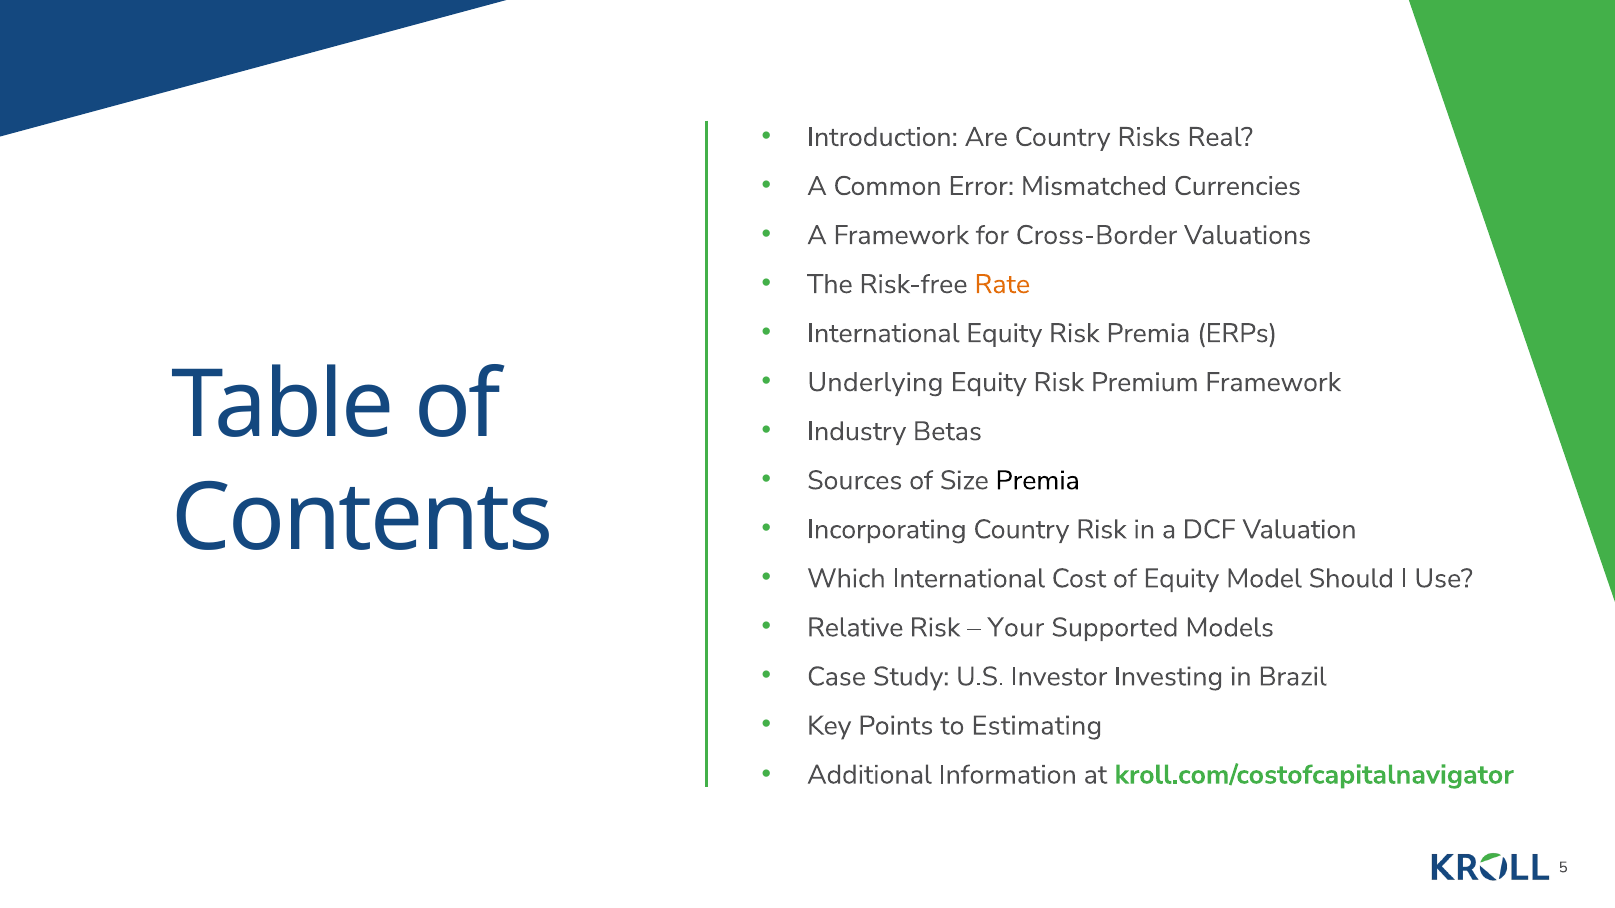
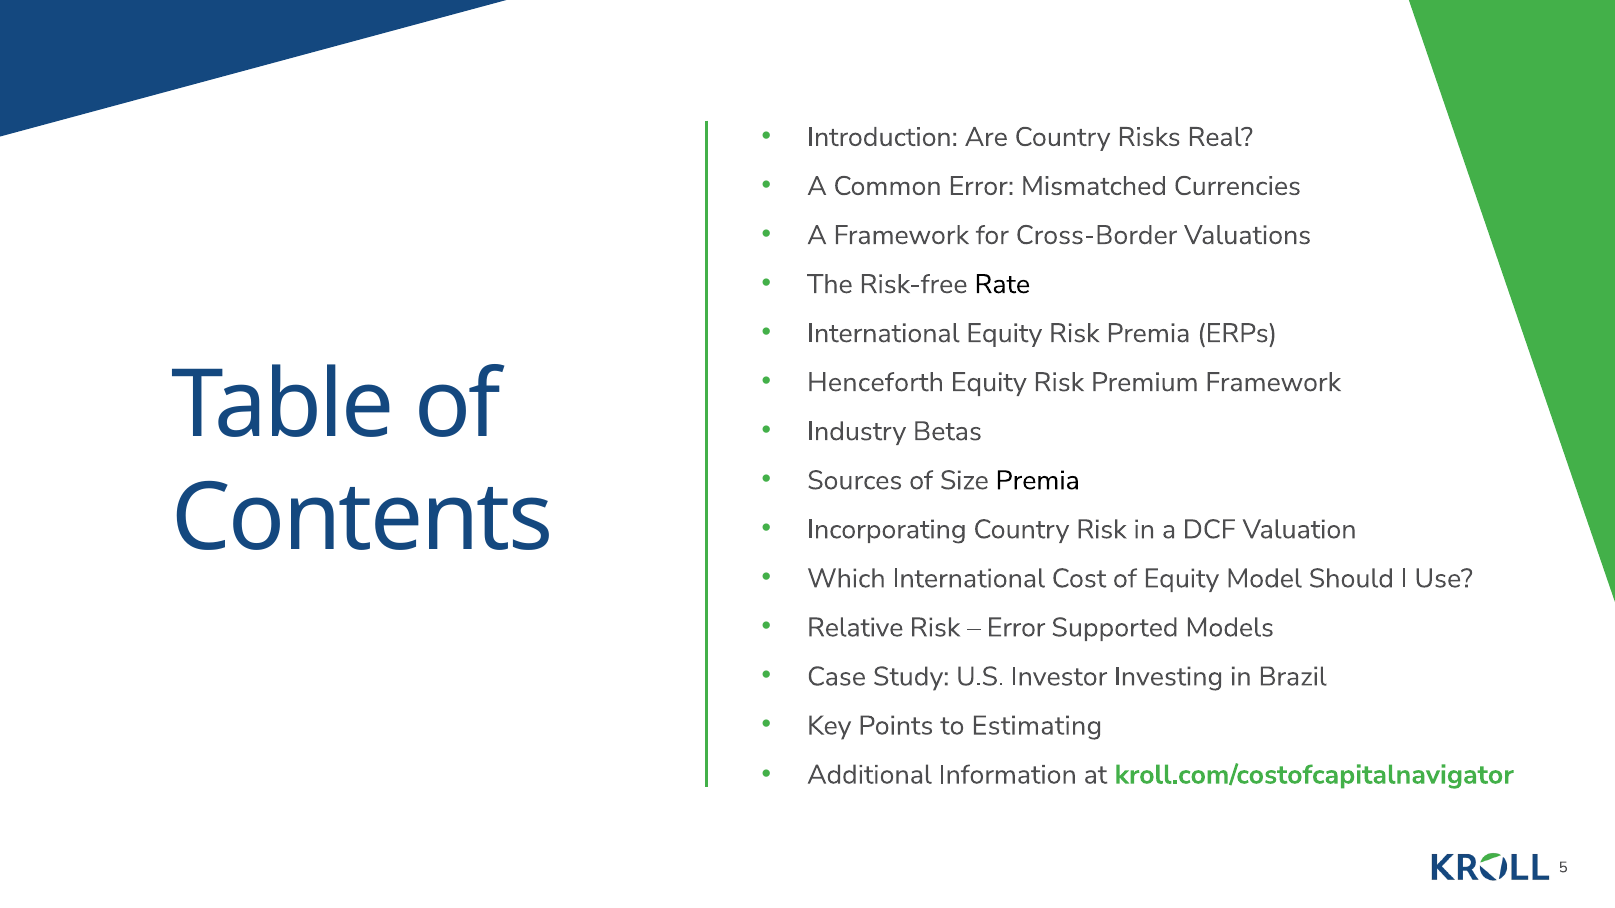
Rate colour: orange -> black (1002, 284)
Underlying: Underlying -> Henceforth (876, 382)
Your: Your -> Error (1016, 628)
